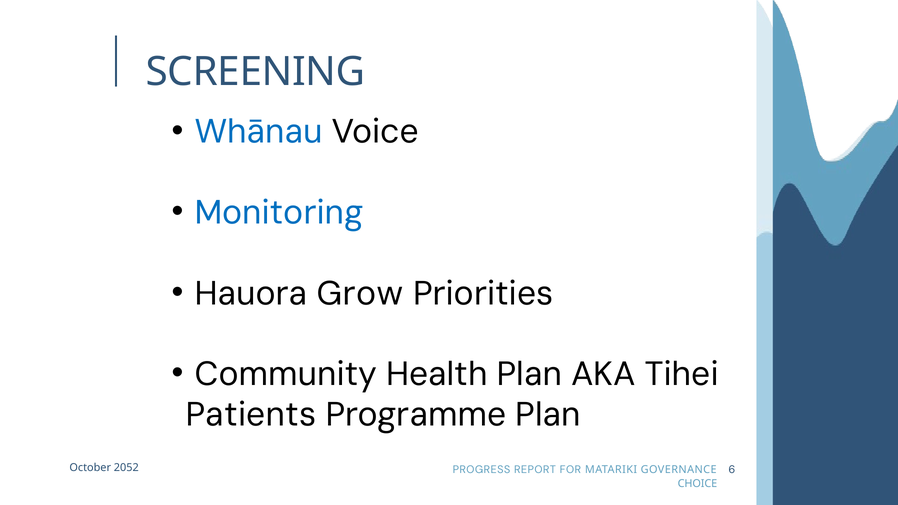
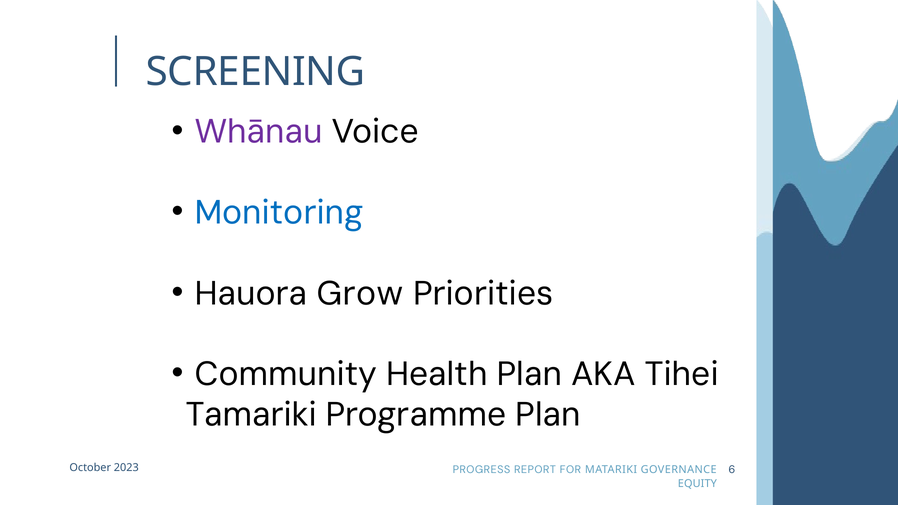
Whānau colour: blue -> purple (259, 132)
Patients: Patients -> Tamariki (251, 415)
2052: 2052 -> 2023 (126, 468)
CHOICE: CHOICE -> EQUITY (697, 484)
